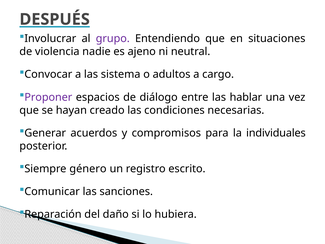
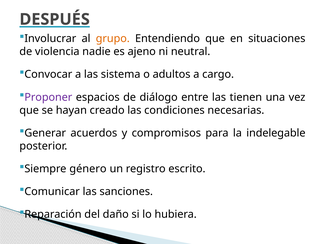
grupo colour: purple -> orange (113, 39)
hablar: hablar -> tienen (246, 97)
individuales: individuales -> indelegable (276, 133)
